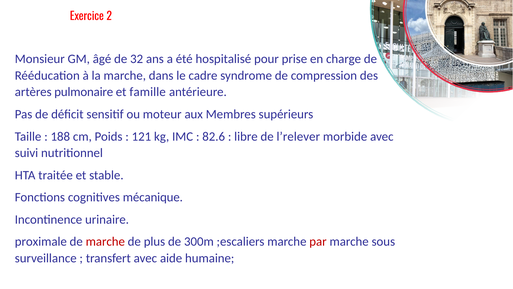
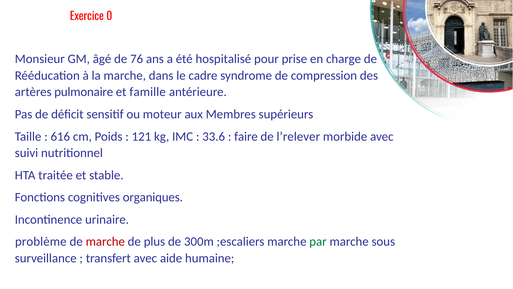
2: 2 -> 0 (109, 17)
32: 32 -> 76 (137, 59)
188: 188 -> 616 (60, 136)
82.6: 82.6 -> 33.6 (214, 136)
libre: libre -> faire (246, 136)
mécanique: mécanique -> organiques (153, 197)
proximale: proximale -> problème (41, 241)
par colour: red -> green (318, 241)
